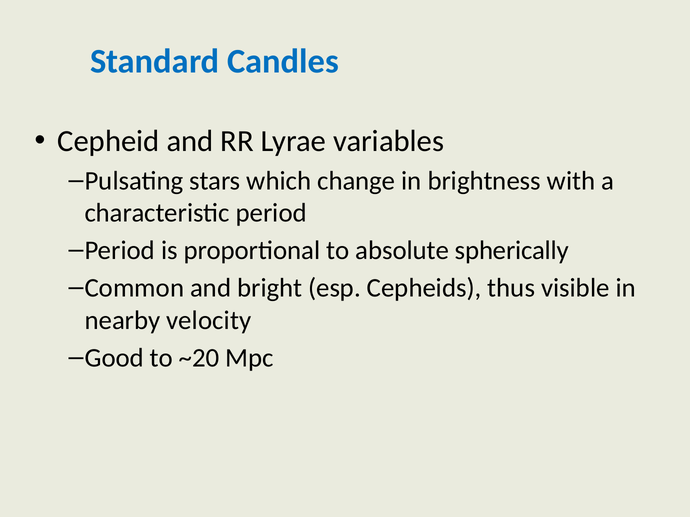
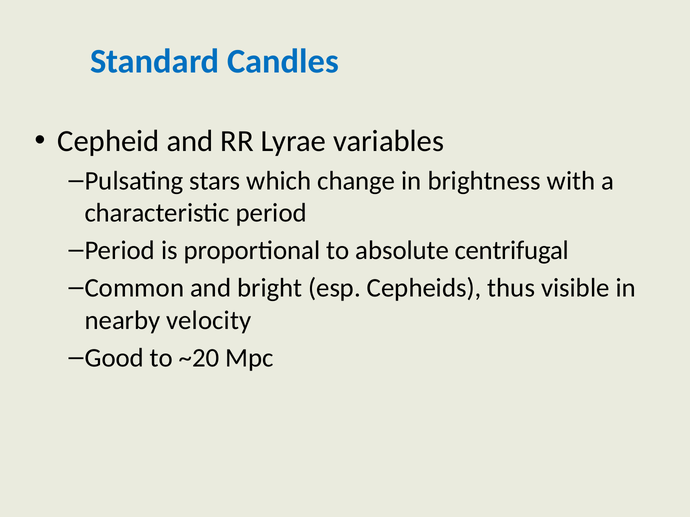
spherically: spherically -> centrifugal (512, 251)
